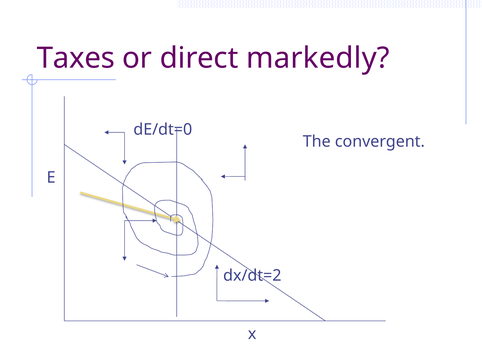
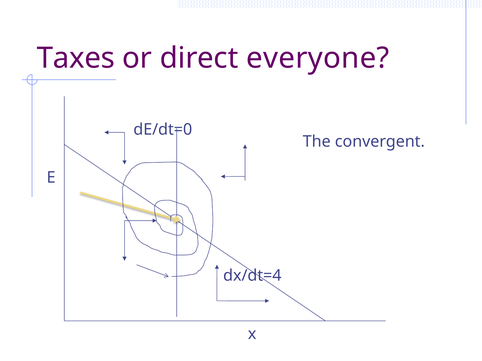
markedly: markedly -> everyone (318, 58)
dx/dt=2: dx/dt=2 -> dx/dt=4 (252, 276)
